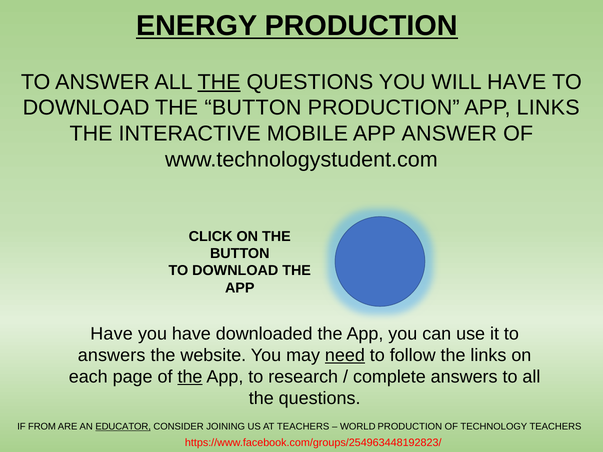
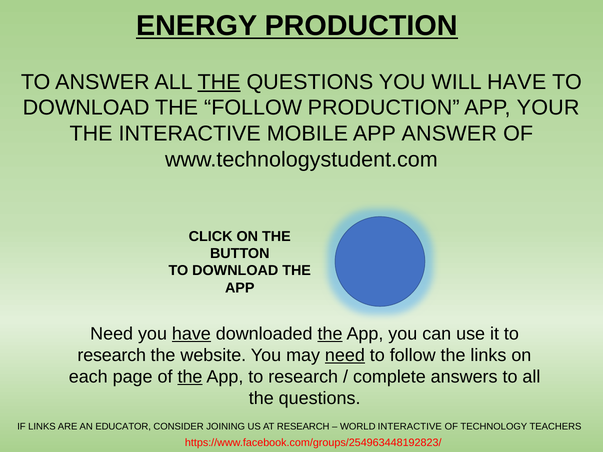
DOWNLOAD THE BUTTON: BUTTON -> FOLLOW (253, 108)
APP LINKS: LINKS -> YOUR (548, 108)
Have: Have -> Need (112, 334)
have underline: none -> present (191, 334)
the underline: none -> present (330, 334)
answers: answers -> research (112, 356)
IF FROM: FROM -> LINKS (42, 427)
EDUCATOR underline: present -> none (123, 427)
AT TEACHERS: TEACHERS -> RESEARCH (303, 427)
WORLD PRODUCTION: PRODUCTION -> INTERACTIVE (410, 427)
